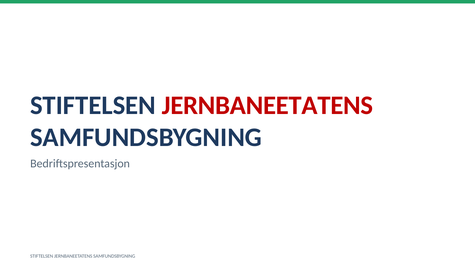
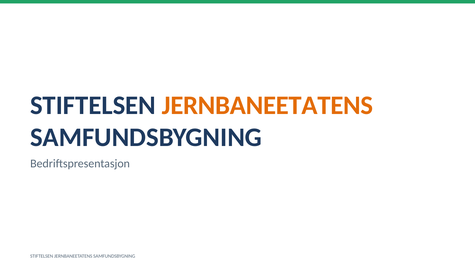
JERNBANEETATENS colour: red -> orange (267, 105)
